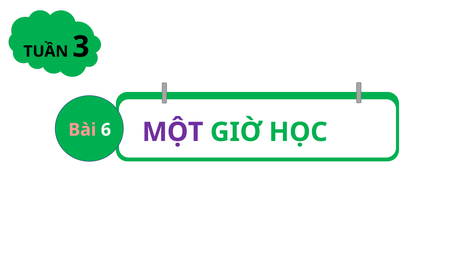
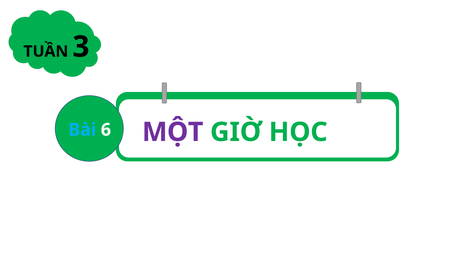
Bài colour: pink -> light blue (82, 130)
